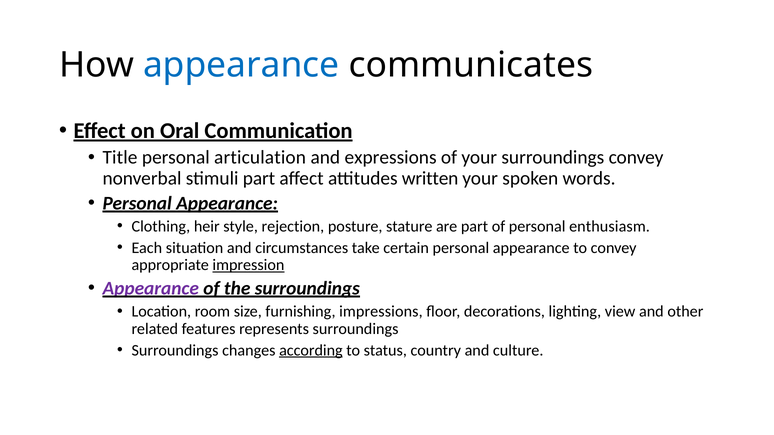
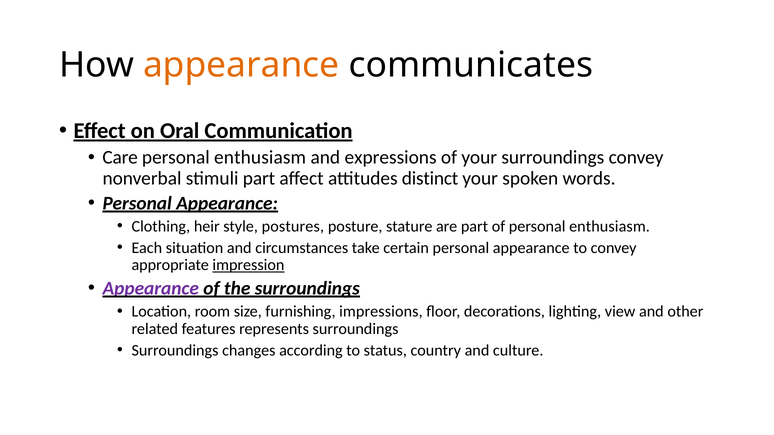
appearance colour: blue -> orange (241, 65)
Title: Title -> Care (120, 158)
articulation: articulation -> enthusiasm (260, 158)
written: written -> distinct (430, 178)
rejection: rejection -> postures (293, 227)
according underline: present -> none (311, 351)
